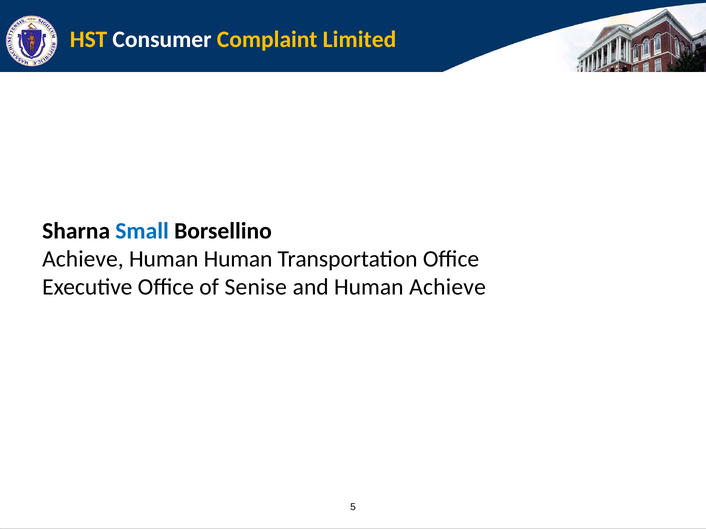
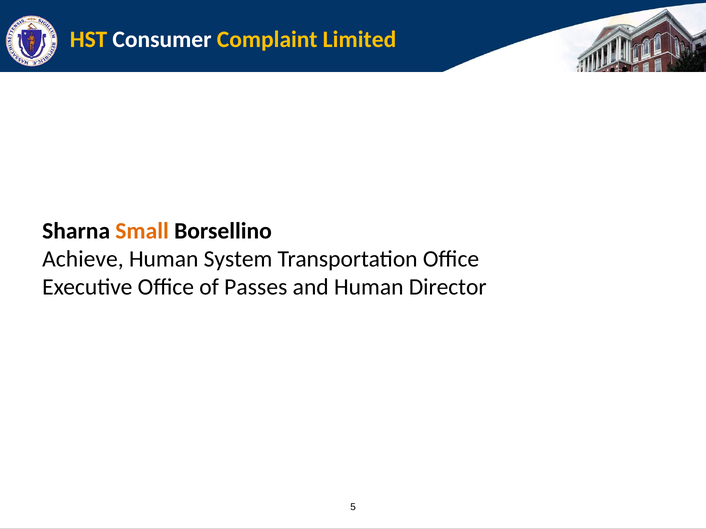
Small colour: blue -> orange (142, 231)
Human Human: Human -> System (238, 259)
Senise: Senise -> Passes (256, 287)
Human Achieve: Achieve -> Director (448, 287)
